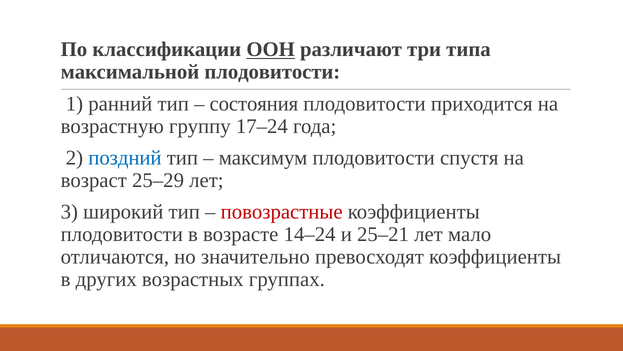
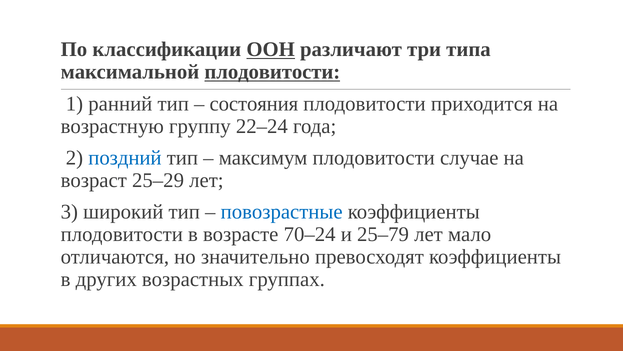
плодовитости underline: none -> present (272, 72)
17–24: 17–24 -> 22–24 (262, 126)
спустя: спустя -> случае (469, 157)
повозрастные colour: red -> blue (282, 211)
14–24: 14–24 -> 70–24 (310, 234)
25–21: 25–21 -> 25–79 (383, 234)
